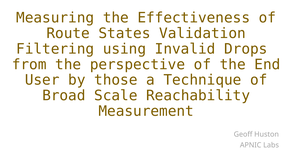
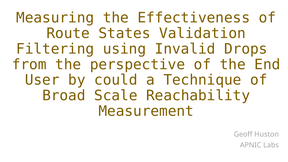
those: those -> could (116, 80)
